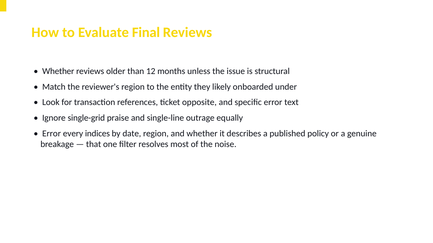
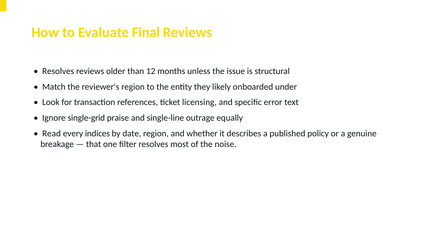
Whether: Whether -> Resolves (58, 71)
opposite: opposite -> licensing (199, 103)
Error: Error -> Read (52, 134)
